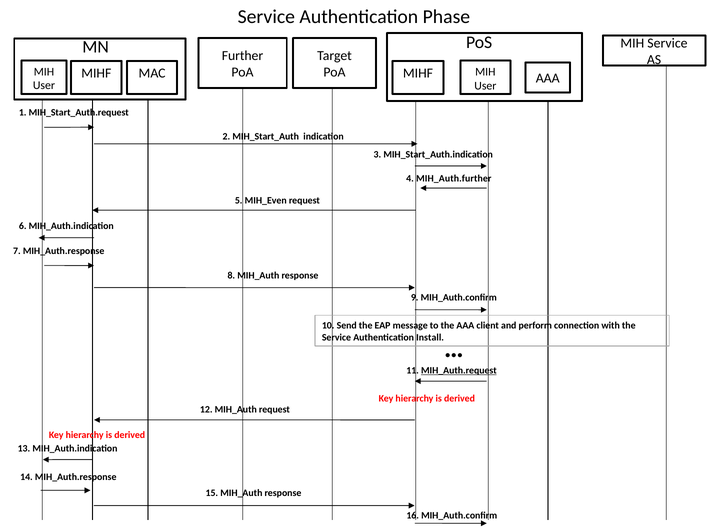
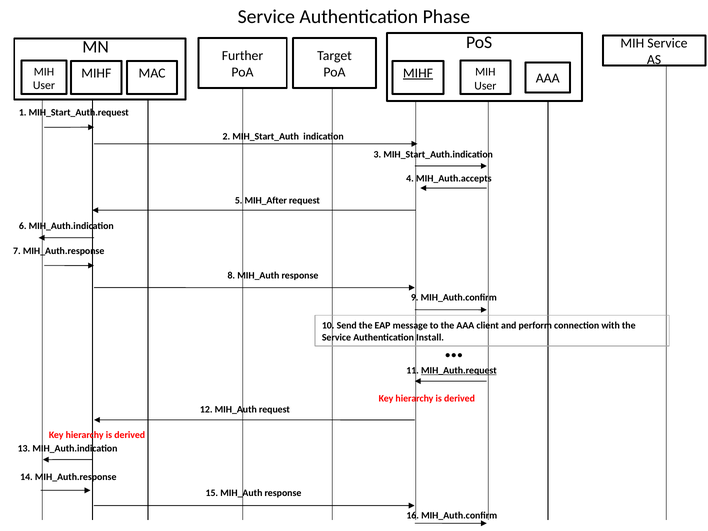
MIHF underline: none -> present (418, 73)
MIH_Auth.further: MIH_Auth.further -> MIH_Auth.accepts (454, 178)
MIH_Even: MIH_Even -> MIH_After (266, 201)
